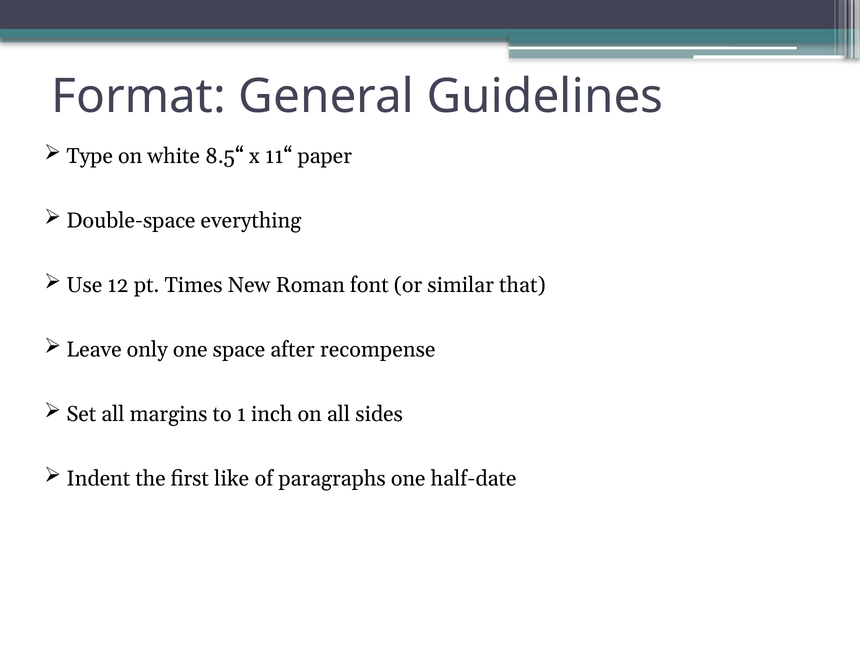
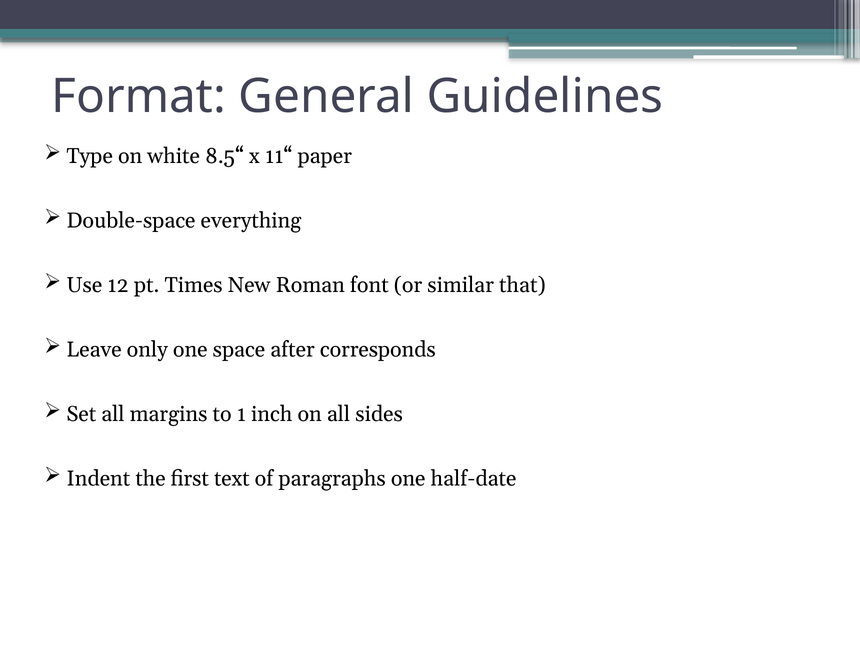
recompense: recompense -> corresponds (378, 350)
like: like -> text (232, 479)
